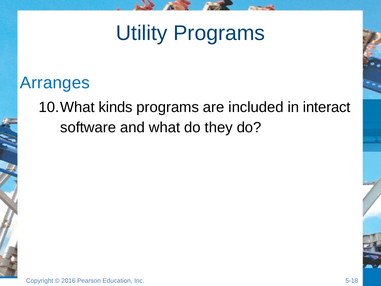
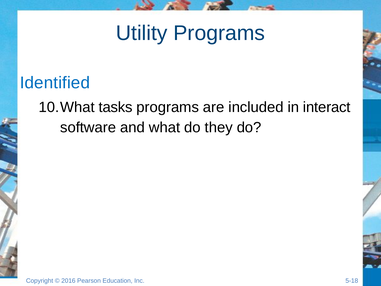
Arranges: Arranges -> Identified (55, 83)
kinds: kinds -> tasks (116, 107)
